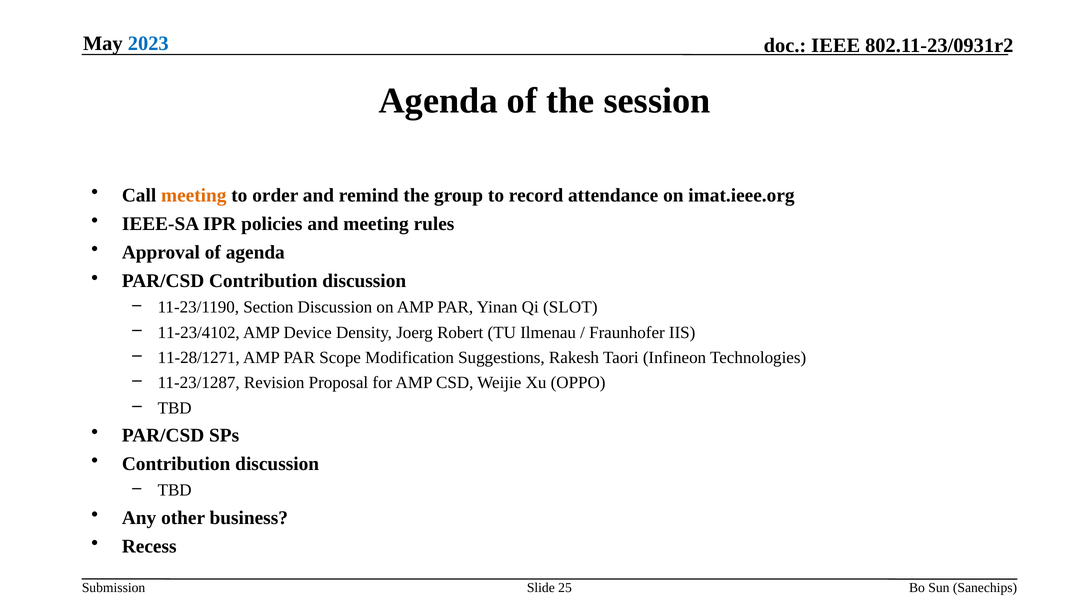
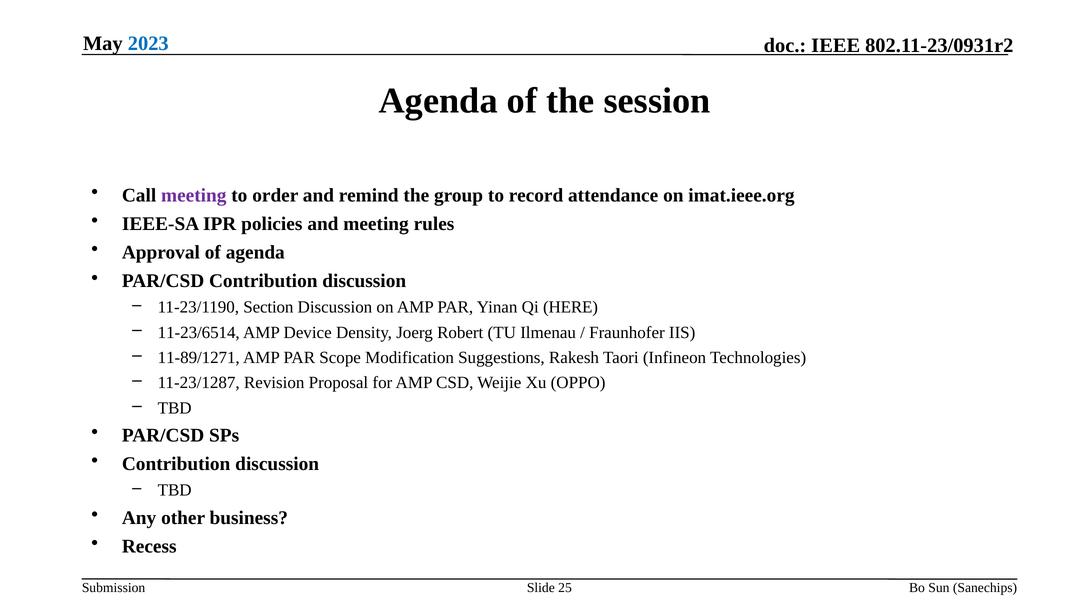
meeting colour: orange -> purple (194, 195)
SLOT: SLOT -> HERE (570, 307)
11-23/4102: 11-23/4102 -> 11-23/6514 (199, 333)
11-28/1271: 11-28/1271 -> 11-89/1271 (199, 358)
